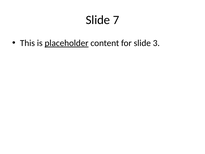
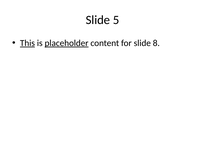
7: 7 -> 5 (116, 20)
This underline: none -> present (27, 43)
3: 3 -> 8 (156, 43)
